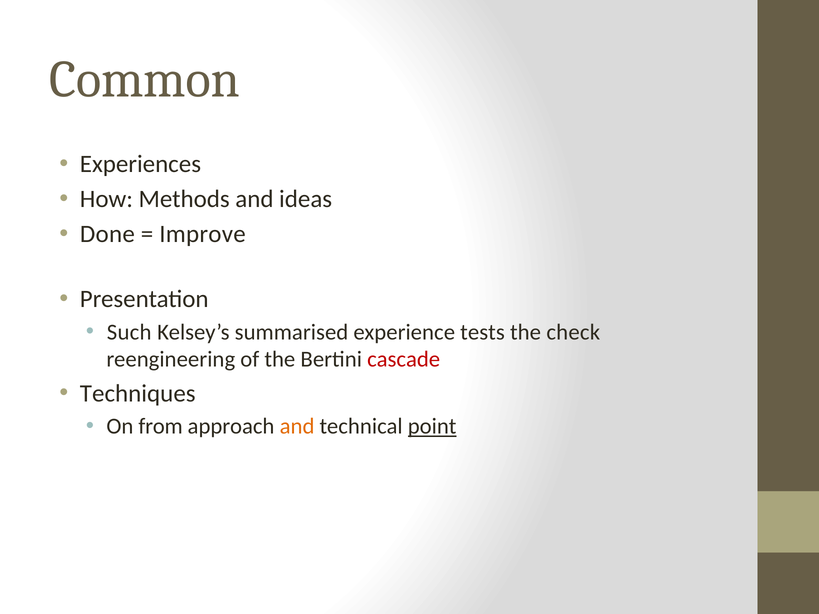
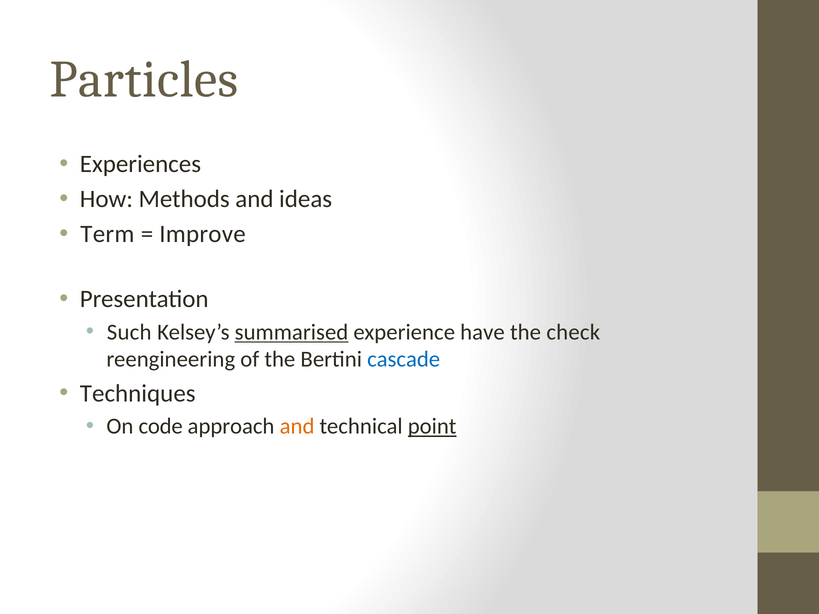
Common: Common -> Particles (144, 79)
Done: Done -> Term (107, 234)
summarised underline: none -> present (292, 332)
tests: tests -> have (483, 332)
cascade colour: red -> blue (404, 360)
from: from -> code (161, 426)
